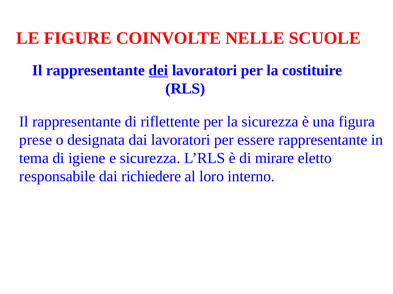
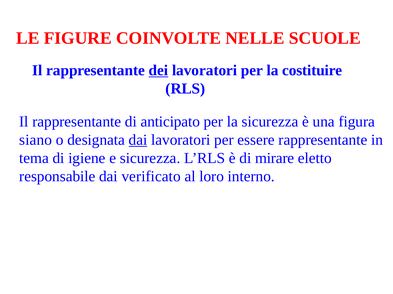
riflettente: riflettente -> anticipato (170, 122)
prese: prese -> siano (36, 140)
dai underline: none -> present (138, 140)
richiedere: richiedere -> verificato (151, 177)
